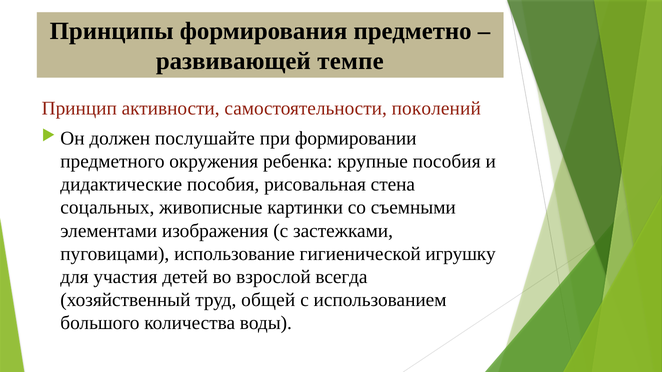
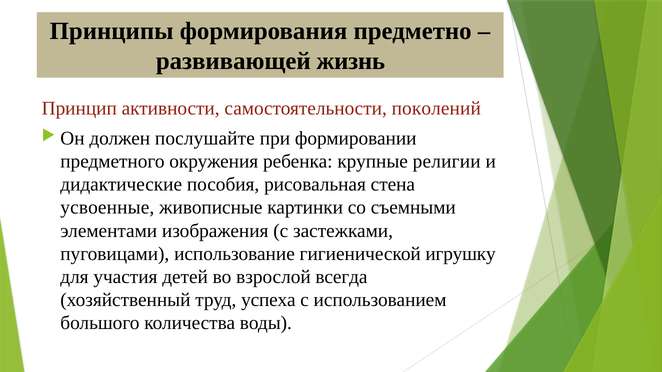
темпе: темпе -> жизнь (351, 61)
крупные пособия: пособия -> религии (447, 161)
соцальных: соцальных -> усвоенные (107, 208)
общей: общей -> успеха (268, 300)
